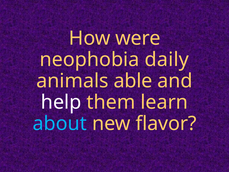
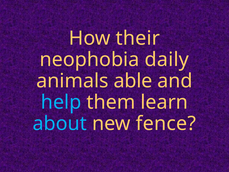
were: were -> their (138, 38)
help colour: white -> light blue (61, 102)
flavor: flavor -> fence (166, 123)
